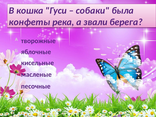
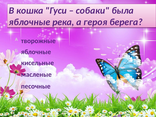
конфеты: конфеты -> яблочные (30, 22)
звали: звали -> героя (95, 22)
